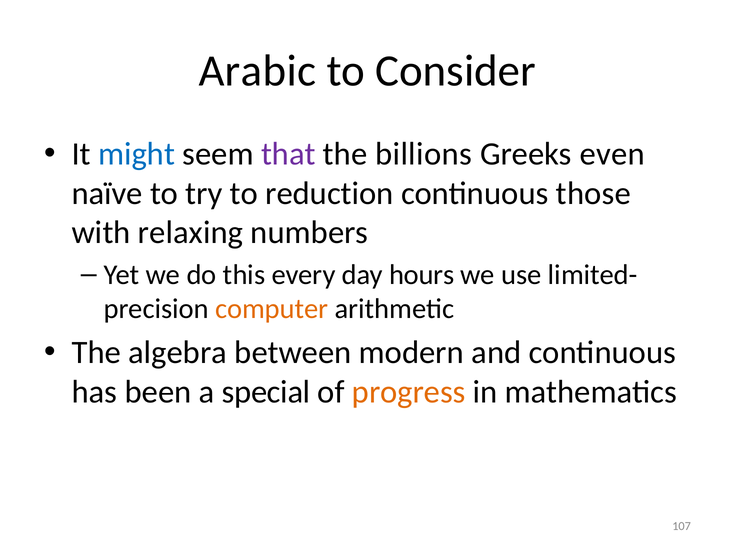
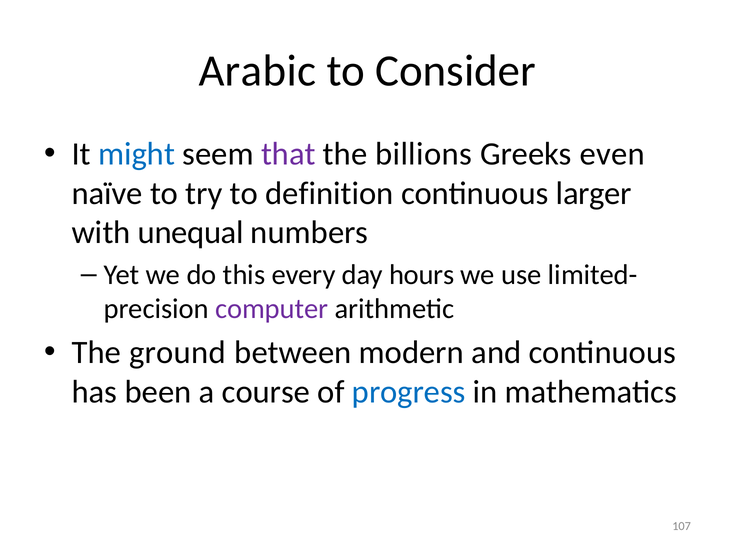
reduction: reduction -> definition (329, 193)
those: those -> larger (594, 193)
relaxing: relaxing -> unequal (191, 233)
computer colour: orange -> purple (272, 309)
algebra: algebra -> ground (178, 353)
special: special -> course (266, 392)
progress colour: orange -> blue (409, 392)
